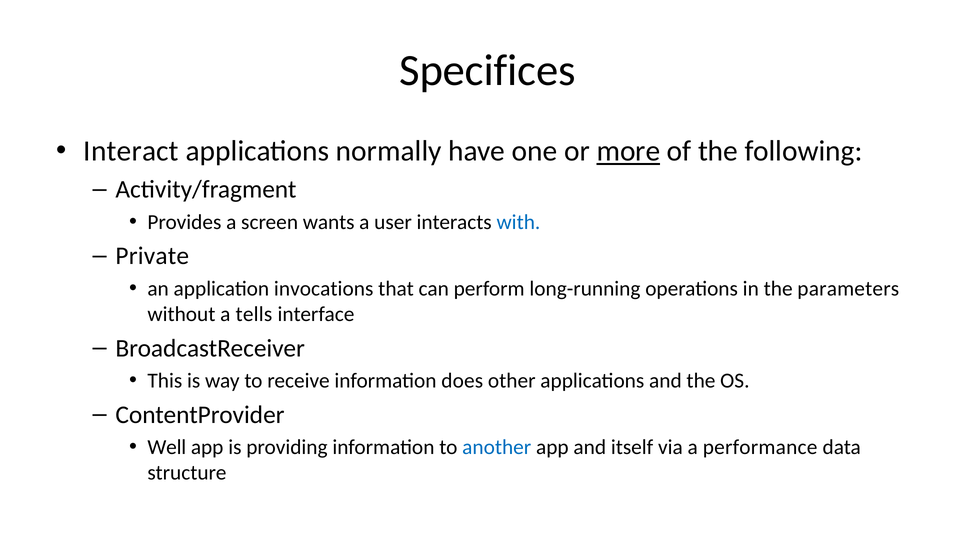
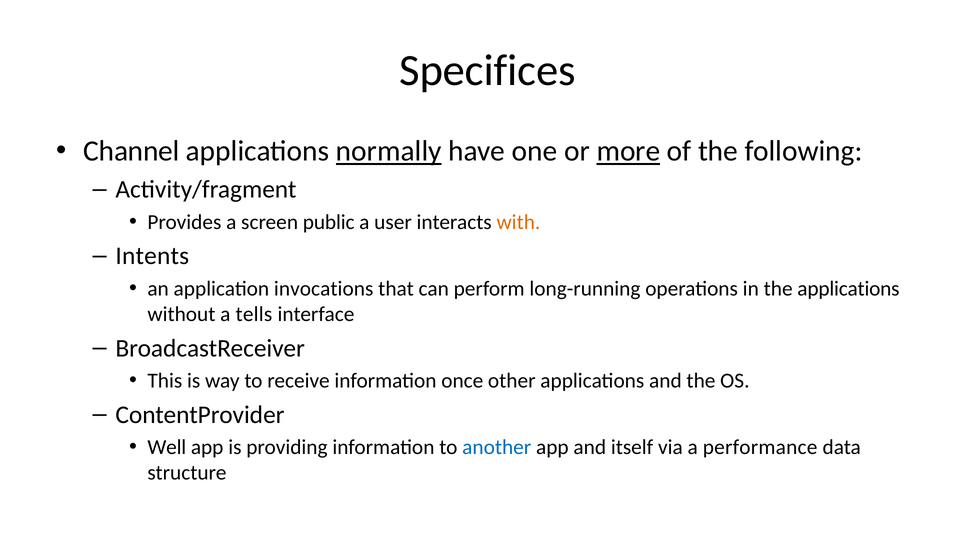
Interact: Interact -> Channel (131, 151)
normally underline: none -> present (389, 151)
wants: wants -> public (329, 222)
with colour: blue -> orange (518, 222)
Private: Private -> Intents (152, 256)
the parameters: parameters -> applications (848, 289)
does: does -> once (462, 381)
